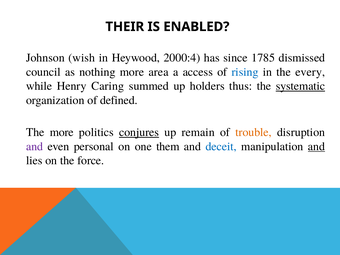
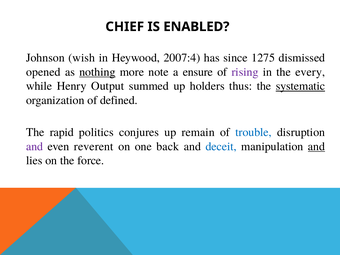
THEIR: THEIR -> CHIEF (125, 27)
2000:4: 2000:4 -> 2007:4 (182, 58)
1785: 1785 -> 1275 (263, 58)
council: council -> opened (43, 72)
nothing underline: none -> present (97, 72)
area: area -> note (159, 72)
access: access -> ensure (198, 72)
rising colour: blue -> purple (245, 72)
Caring: Caring -> Output (108, 86)
The more: more -> rapid (62, 132)
conjures underline: present -> none (139, 132)
trouble colour: orange -> blue (254, 132)
personal: personal -> reverent (94, 146)
them: them -> back (168, 146)
